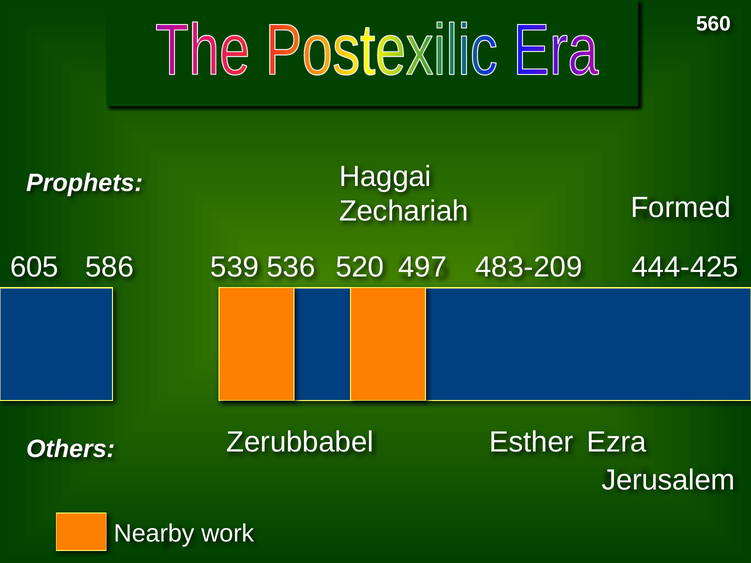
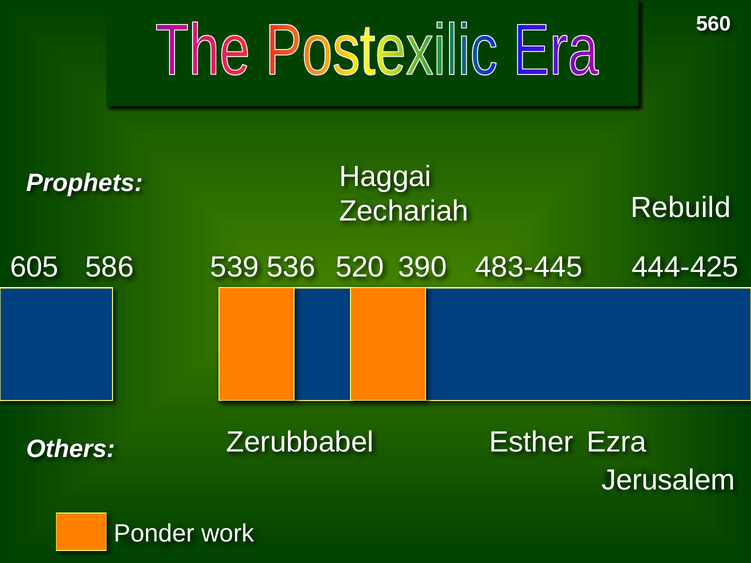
Formed: Formed -> Rebuild (681, 208)
497: 497 -> 390 (422, 267)
483-209: 483-209 -> 483-445 (529, 267)
Nearby: Nearby -> Ponder (154, 534)
